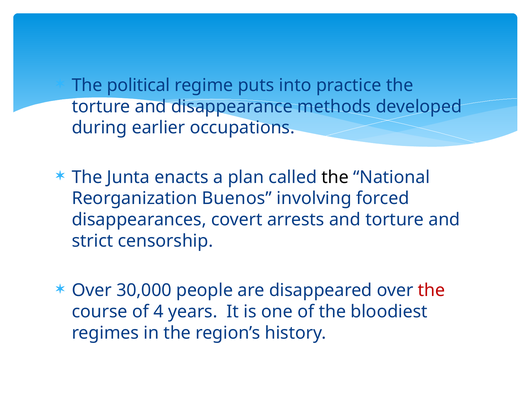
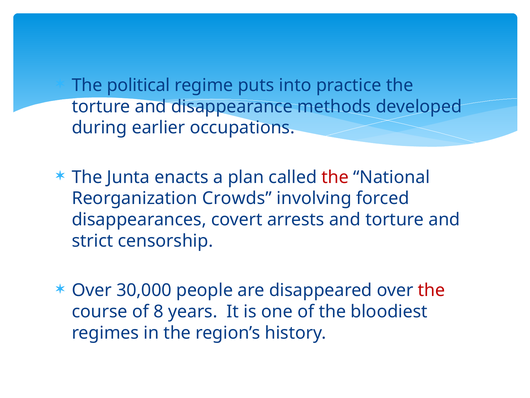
the colour: black -> red (335, 177)
Buenos: Buenos -> Crowds (237, 198)
4: 4 -> 8 (158, 311)
